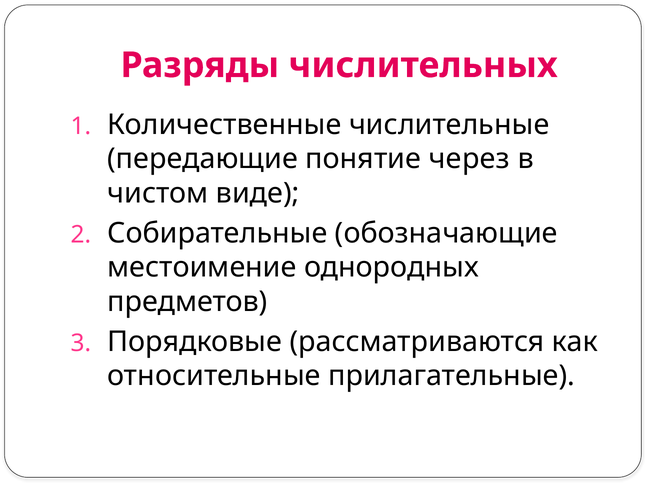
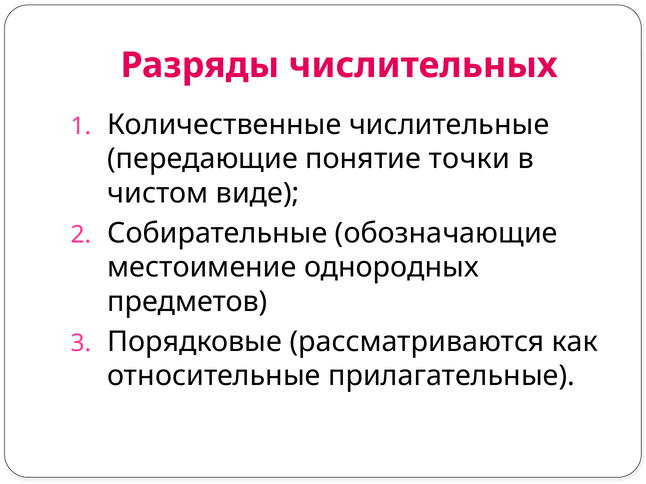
через: через -> точки (469, 159)
